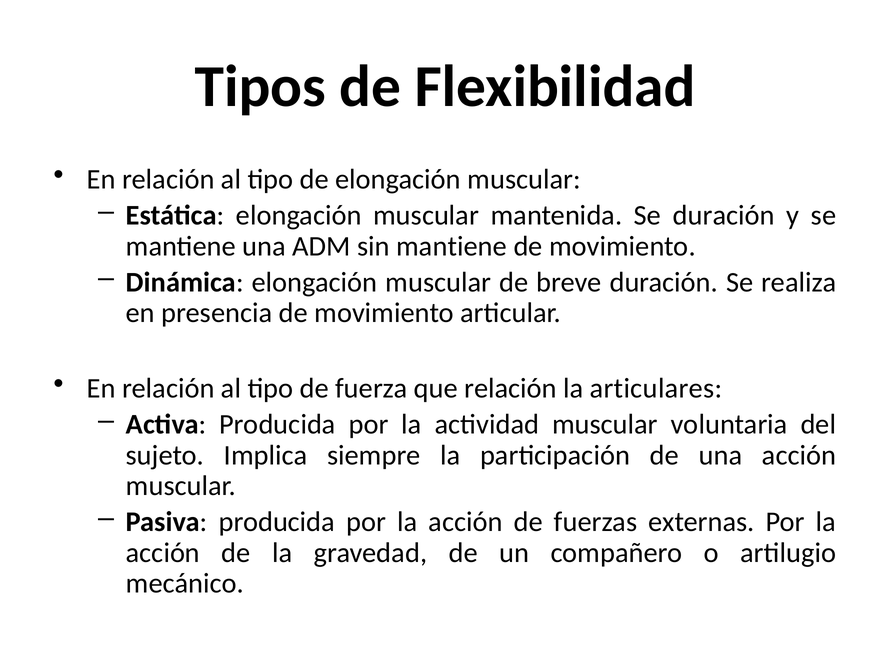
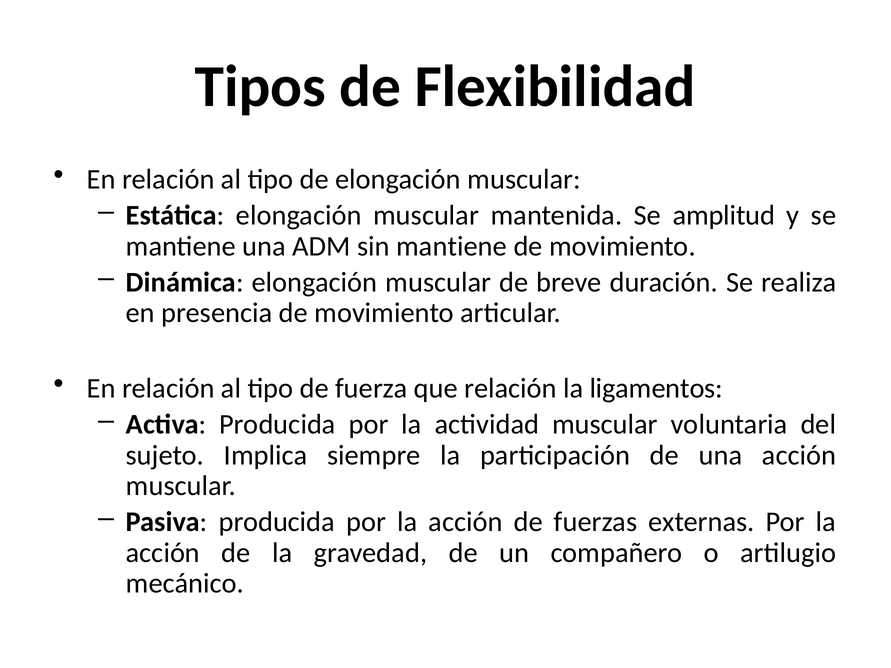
Se duración: duración -> amplitud (724, 216)
articulares: articulares -> ligamentos (656, 389)
